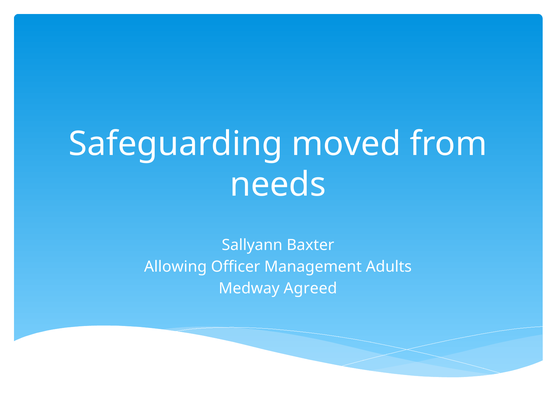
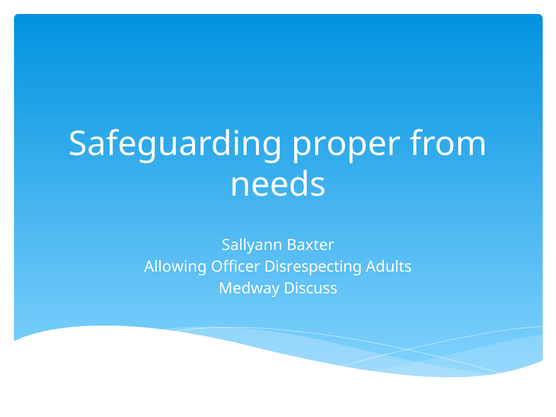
moved: moved -> proper (346, 144)
Management: Management -> Disrespecting (313, 267)
Agreed: Agreed -> Discuss (311, 288)
